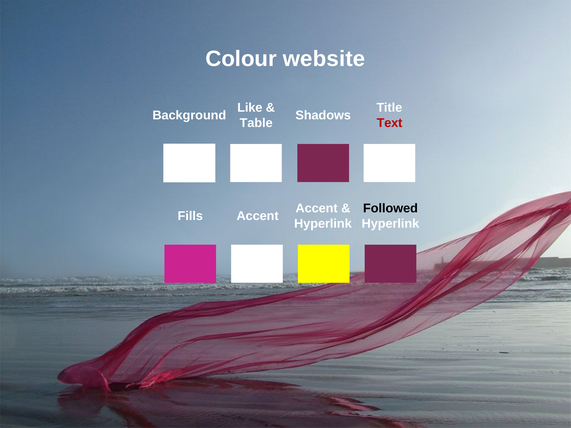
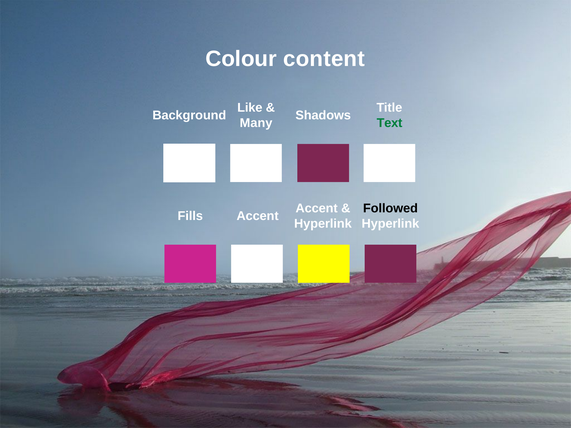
website: website -> content (324, 59)
Table: Table -> Many (256, 123)
Text colour: red -> green (390, 123)
